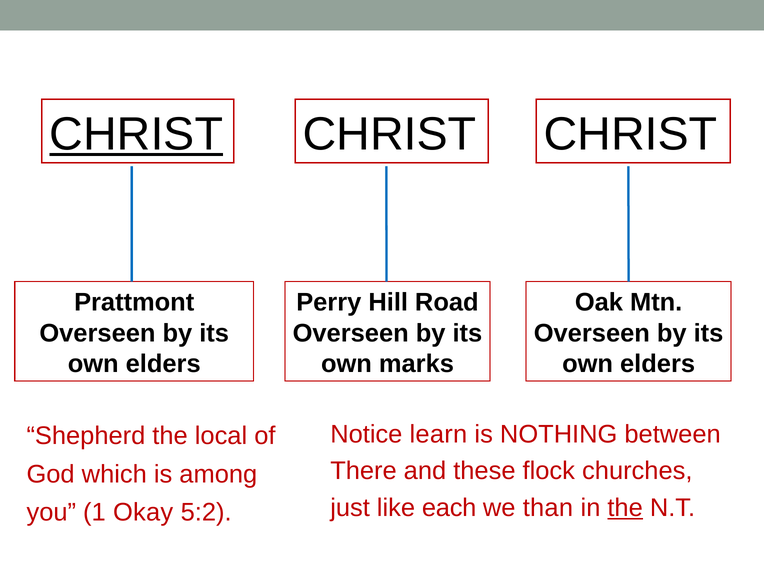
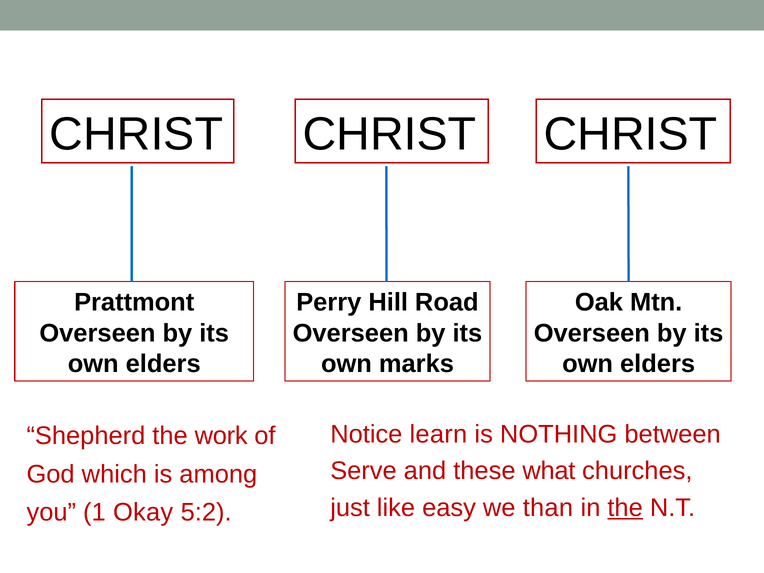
CHRIST underline: present -> none (136, 134)
local: local -> work (221, 436)
There: There -> Serve (363, 471)
flock: flock -> what (549, 471)
each: each -> easy (449, 508)
